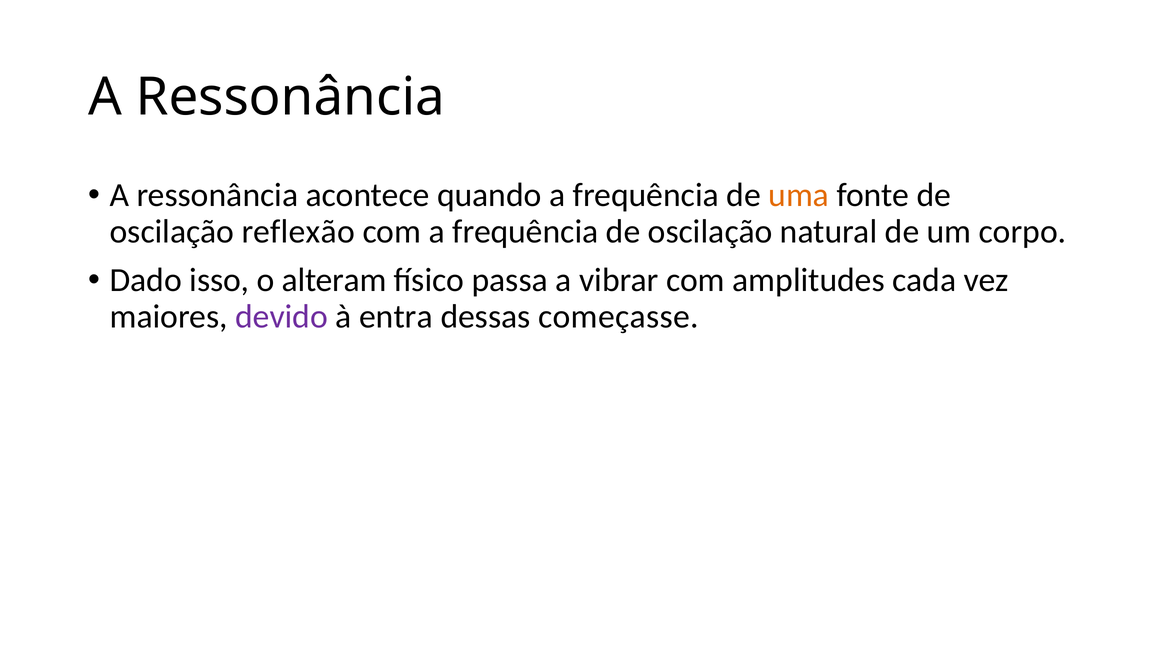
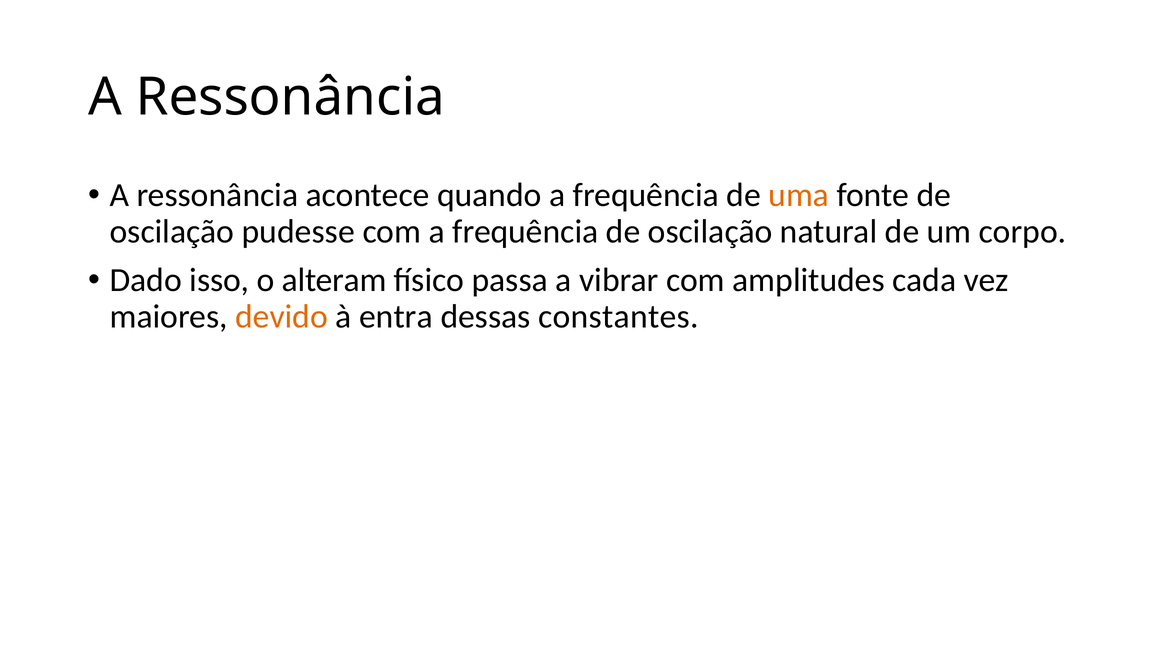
reflexão: reflexão -> pudesse (298, 232)
devido colour: purple -> orange (282, 316)
começasse: começasse -> constantes (618, 316)
